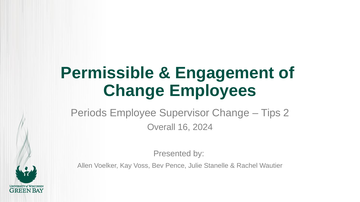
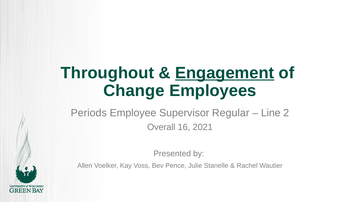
Permissible: Permissible -> Throughout (107, 73)
Engagement underline: none -> present (225, 73)
Supervisor Change: Change -> Regular (231, 113)
Tips: Tips -> Line (271, 113)
2024: 2024 -> 2021 (203, 128)
